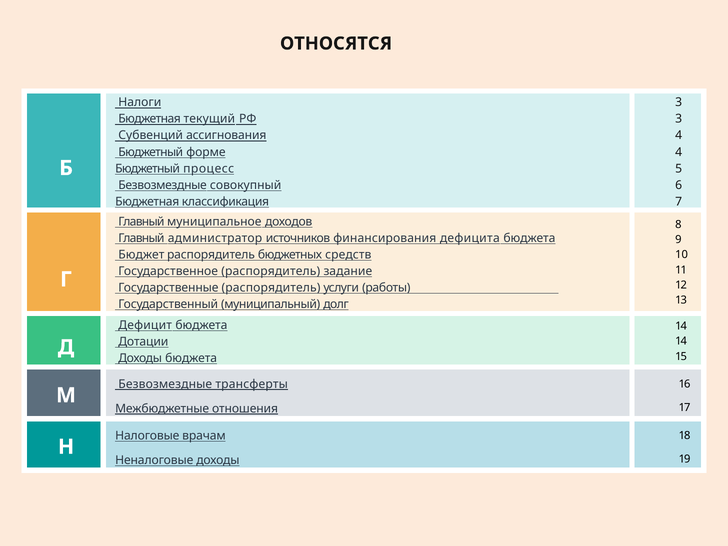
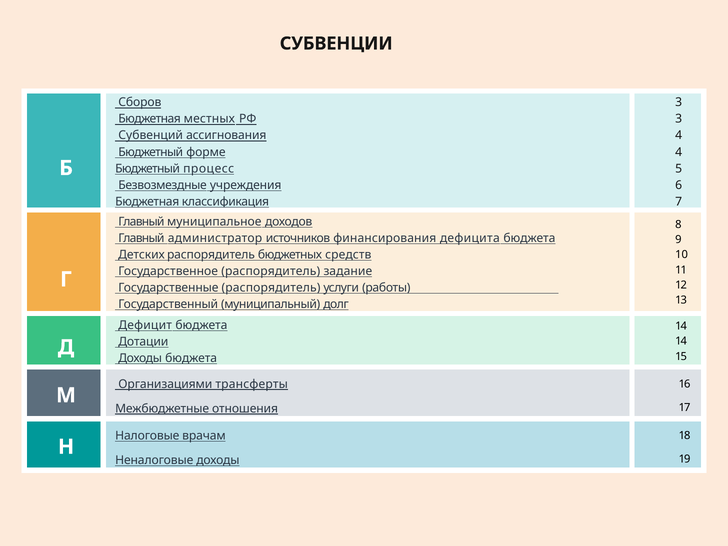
ОТНОСЯТСЯ: ОТНОСЯТСЯ -> СУБВЕНЦИИ (336, 44)
Налоги: Налоги -> Сборов (140, 102)
текущий: текущий -> местных (209, 119)
совокупный: совокупный -> учреждения (246, 185)
Бюджет: Бюджет -> Детских (141, 255)
Безвозмездные: Безвозмездные -> Организациями (165, 384)
